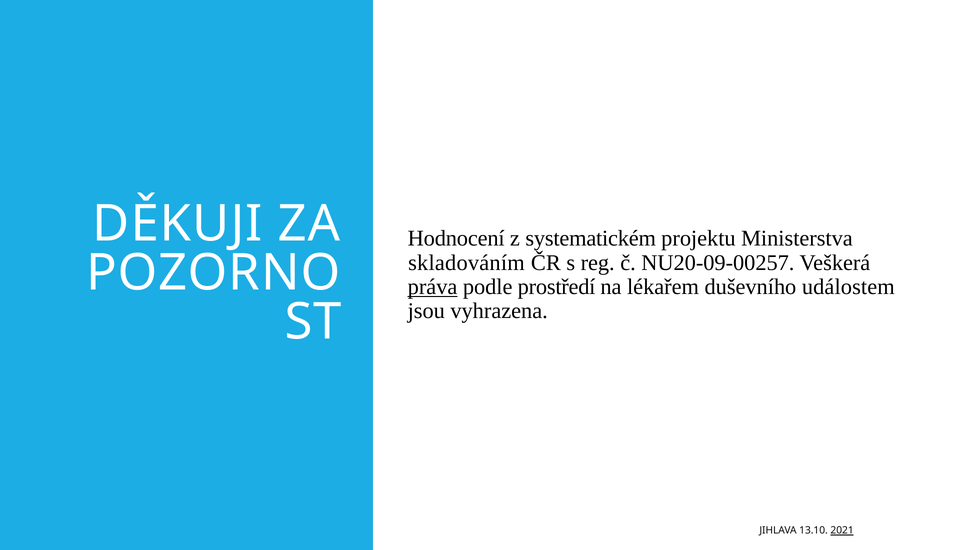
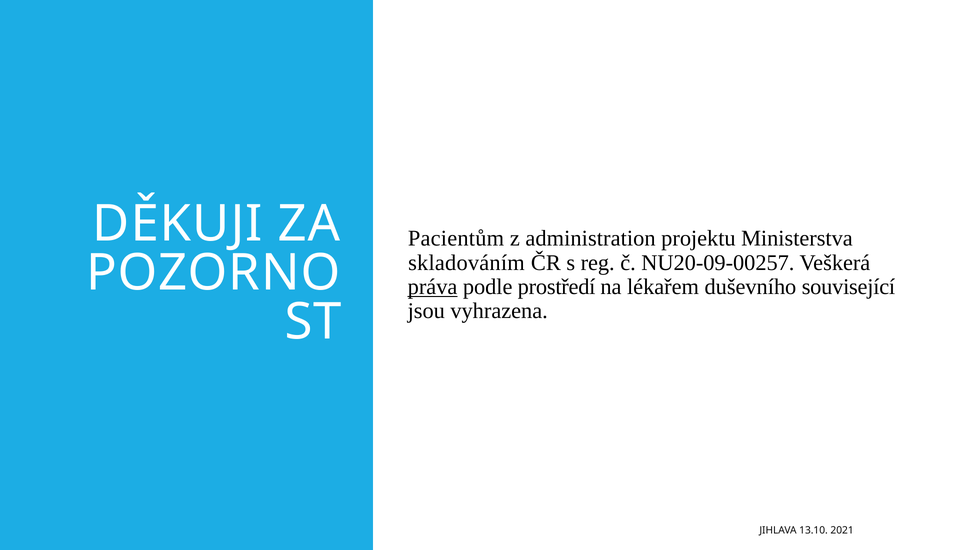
Hodnocení: Hodnocení -> Pacientům (456, 238)
systematickém: systematickém -> administration (591, 238)
událostem: událostem -> související (848, 287)
2021 underline: present -> none (842, 530)
